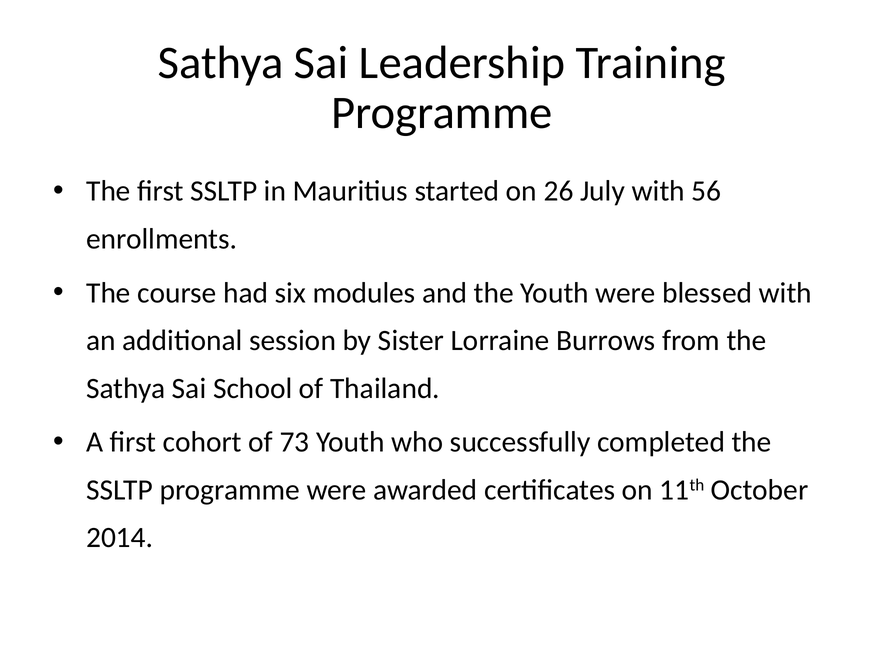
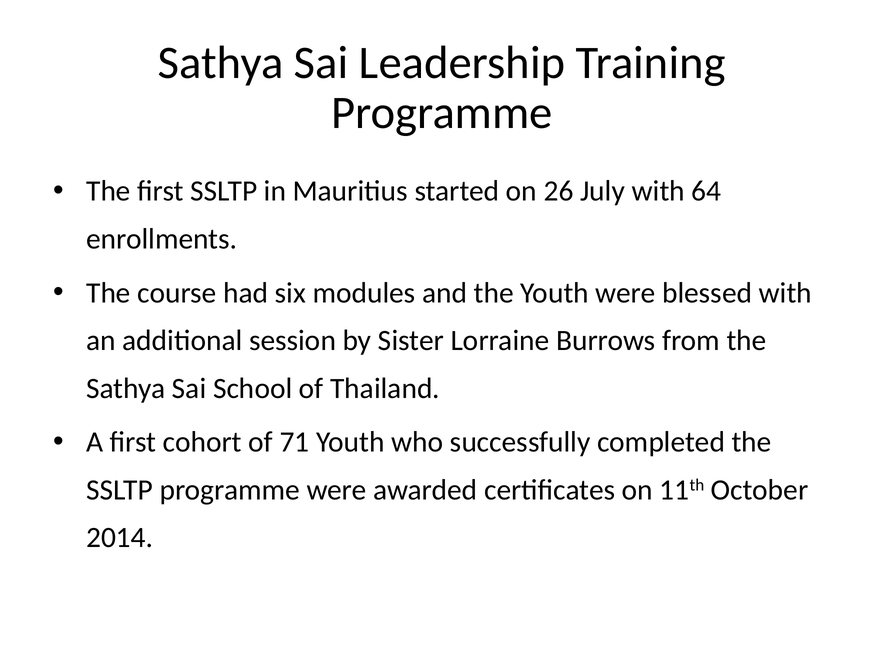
56: 56 -> 64 (706, 191)
73: 73 -> 71 (294, 442)
